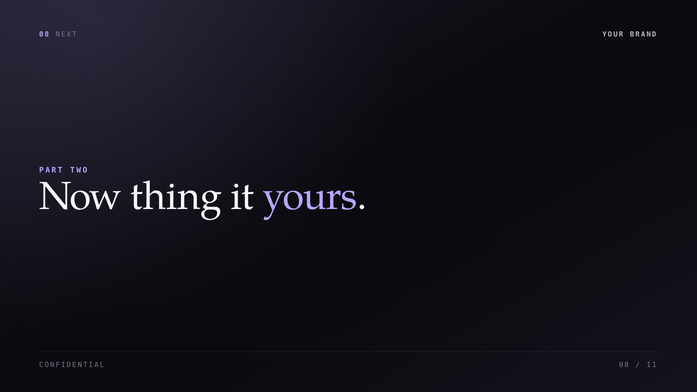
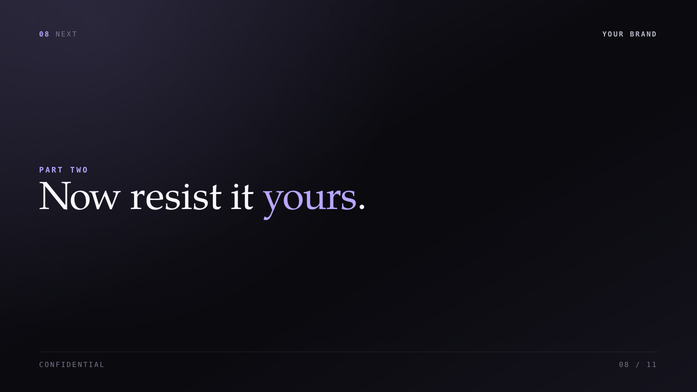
thing: thing -> resist (176, 196)
